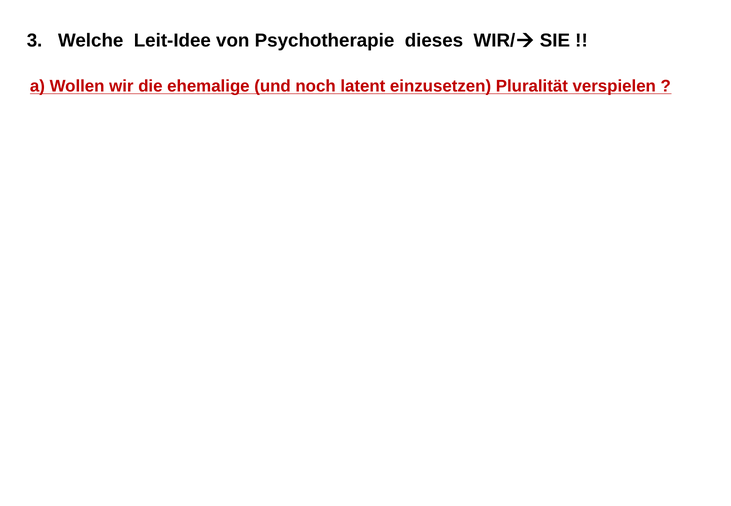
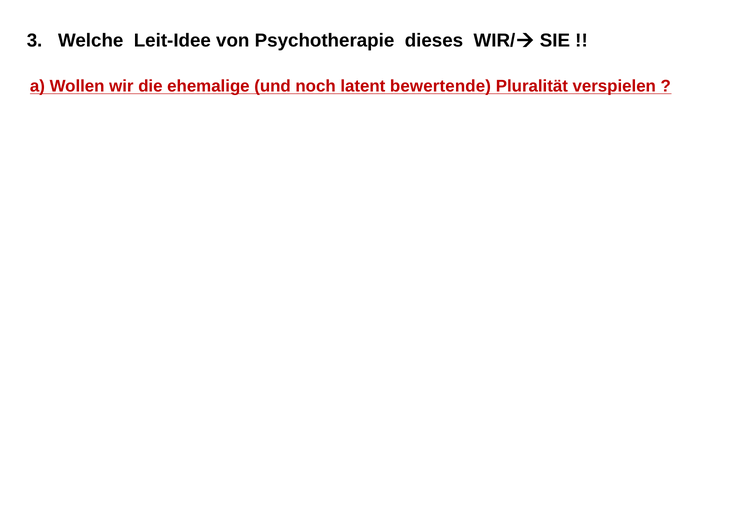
einzusetzen: einzusetzen -> bewertende (440, 86)
